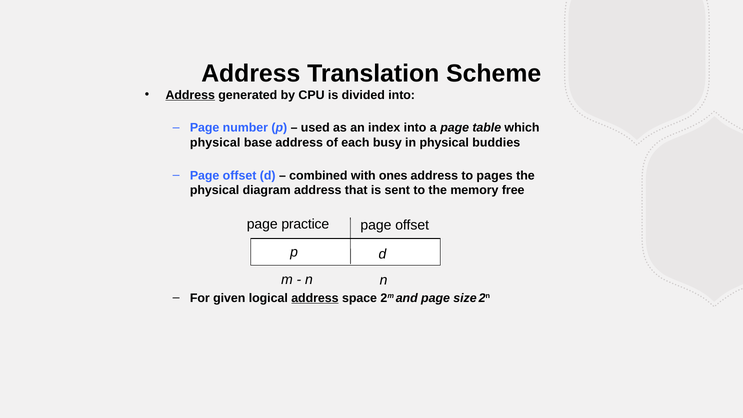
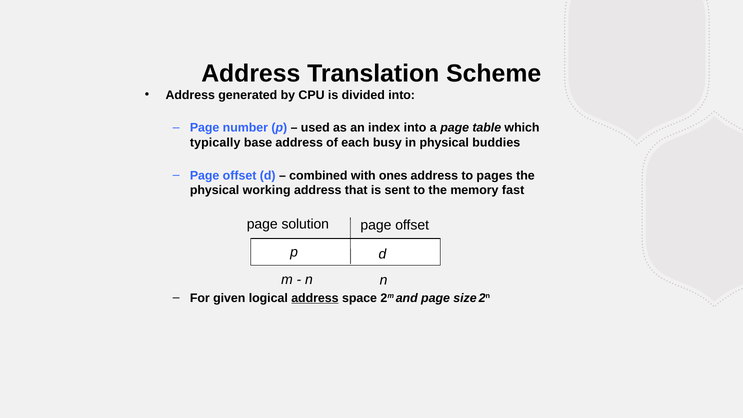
Address underline: present -> none (190, 95)
physical: physical -> typically (215, 143)
diagram: diagram -> working (267, 190)
free: free -> fast (513, 190)
practice: practice -> solution (305, 224)
